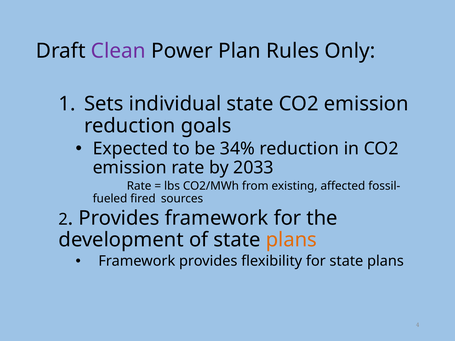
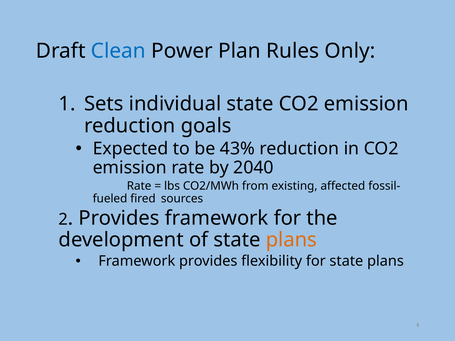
Clean colour: purple -> blue (118, 51)
34%: 34% -> 43% (237, 149)
2033: 2033 -> 2040 (253, 168)
